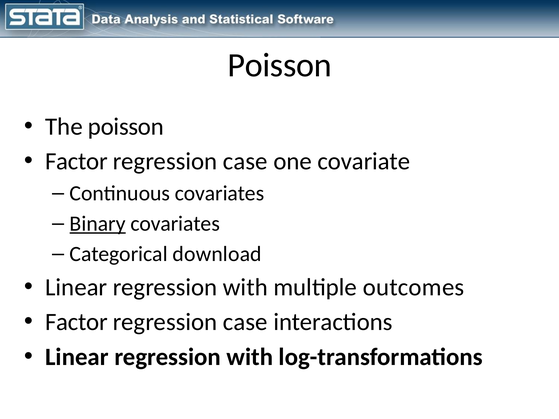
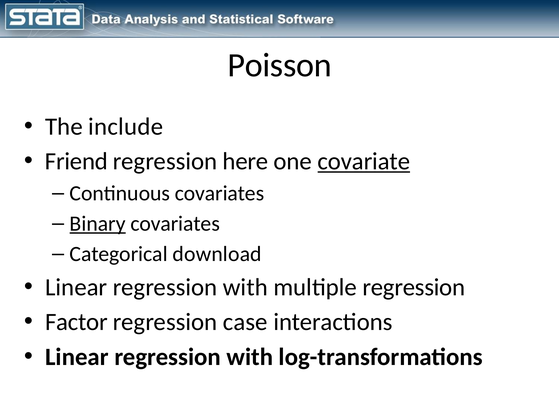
The poisson: poisson -> include (126, 127)
Factor: Factor -> Friend (76, 161)
case: case -> here (245, 161)
covariate underline: none -> present (364, 161)
multiple outcomes: outcomes -> regression (414, 287)
